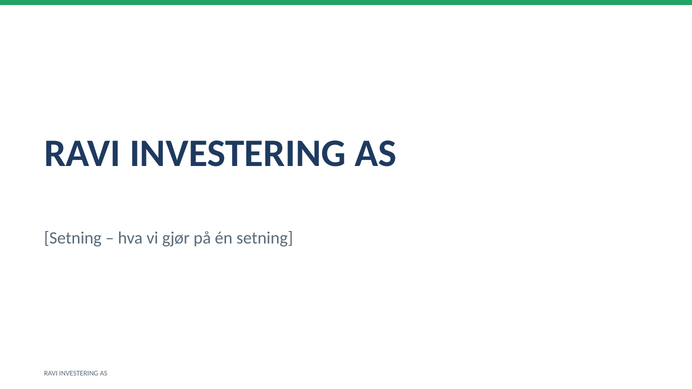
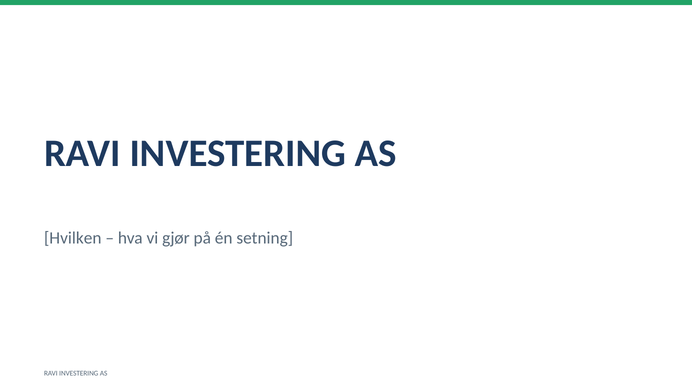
Setning: Setning -> Hvilken (73, 238)
